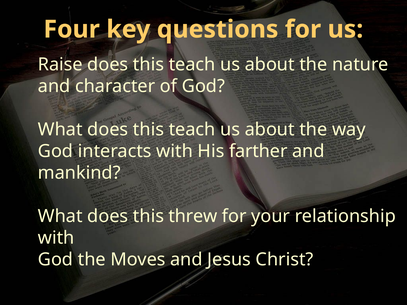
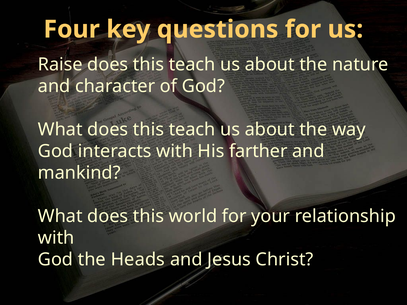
threw: threw -> world (193, 216)
Moves: Moves -> Heads (138, 260)
